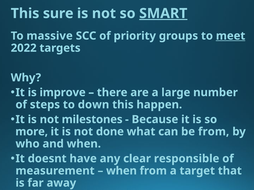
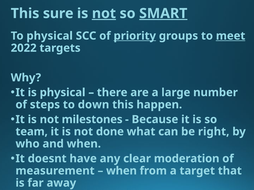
not underline: none -> present (104, 13)
To massive: massive -> physical (50, 36)
priority underline: none -> present (135, 36)
is improve: improve -> physical (63, 93)
more: more -> team (32, 132)
be from: from -> right (214, 132)
responsible: responsible -> moderation (187, 159)
